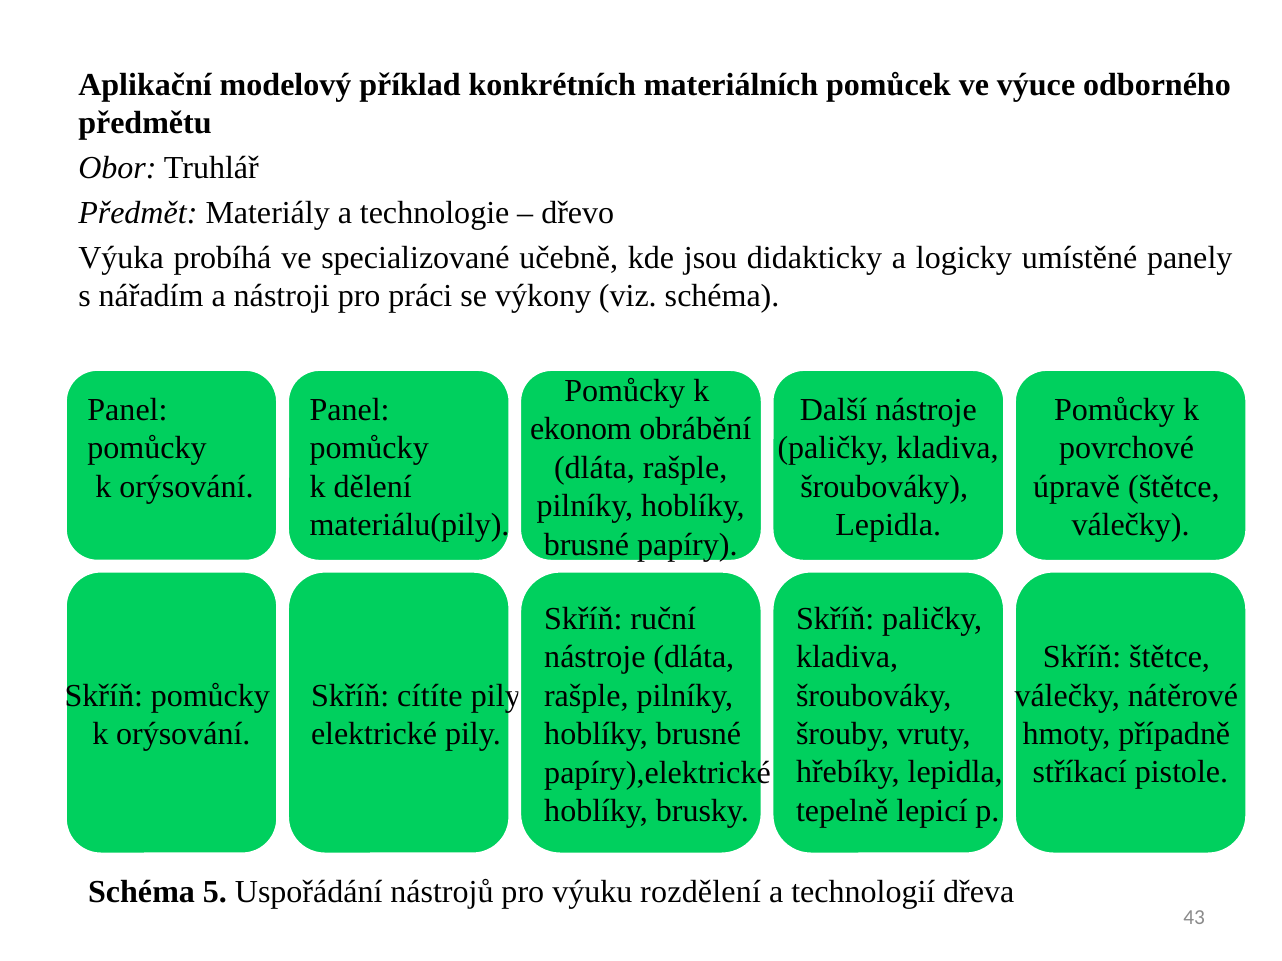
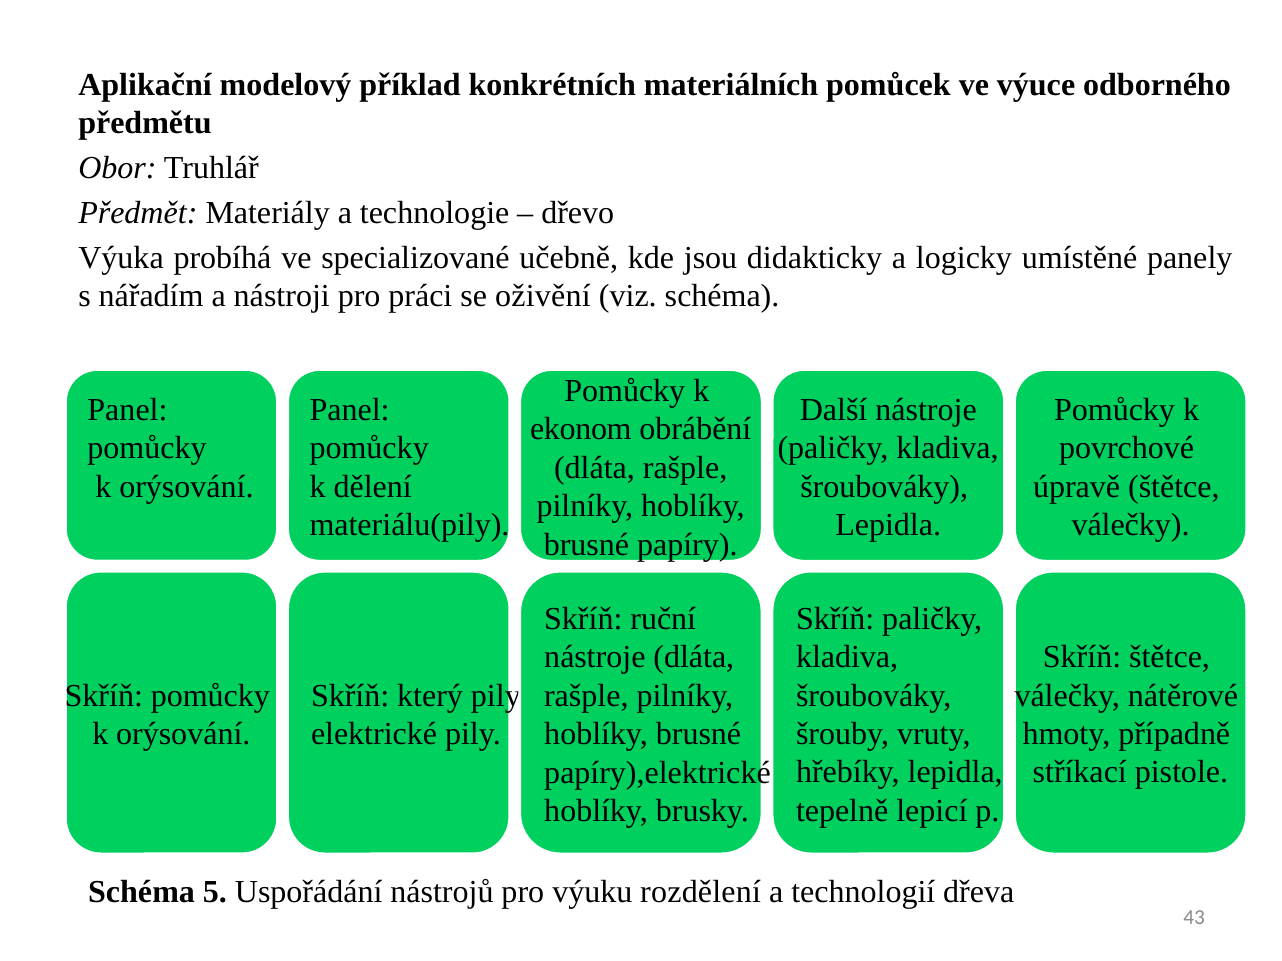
výkony: výkony -> oživění (543, 296)
cítíte: cítíte -> který (430, 696)
